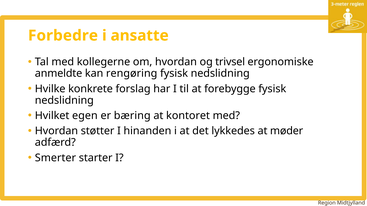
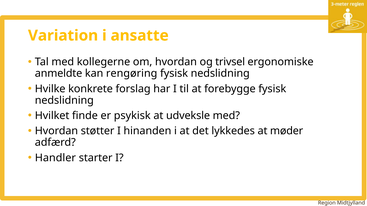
Forbedre: Forbedre -> Variation (63, 36)
egen: egen -> finde (85, 116)
bæring: bæring -> psykisk (132, 116)
kontoret: kontoret -> udveksle (188, 116)
Smerter: Smerter -> Handler (55, 158)
